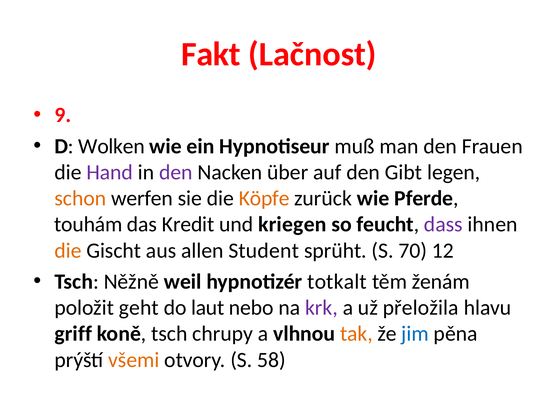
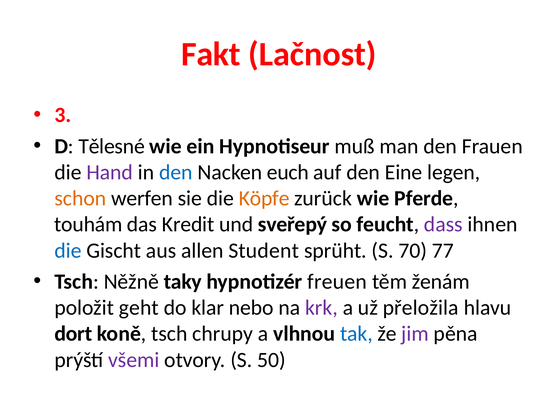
9: 9 -> 3 (63, 115)
Wolken: Wolken -> Tělesné (112, 146)
den colour: purple -> blue (176, 172)
über: über -> euch (288, 172)
Gibt: Gibt -> Eine (404, 172)
kriegen: kriegen -> sveřepý (293, 224)
die colour: orange -> blue (68, 250)
12: 12 -> 77 (443, 250)
weil: weil -> taky (183, 281)
totkalt: totkalt -> freuen (337, 281)
laut: laut -> klar (208, 307)
griff: griff -> dort (73, 333)
tak colour: orange -> blue (356, 333)
jim colour: blue -> purple (415, 333)
všemi colour: orange -> purple (134, 359)
58: 58 -> 50 (271, 359)
